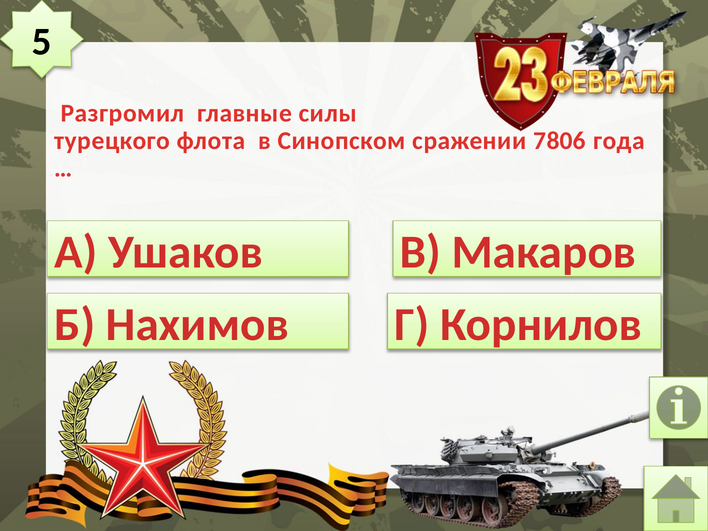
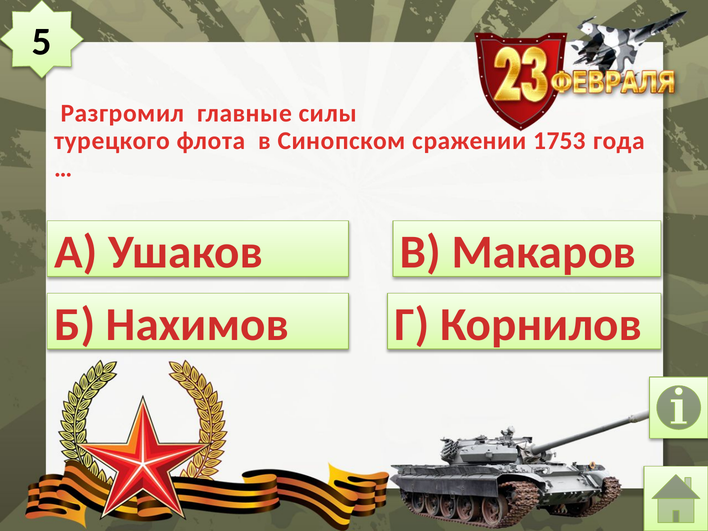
7806: 7806 -> 1753 (560, 141)
